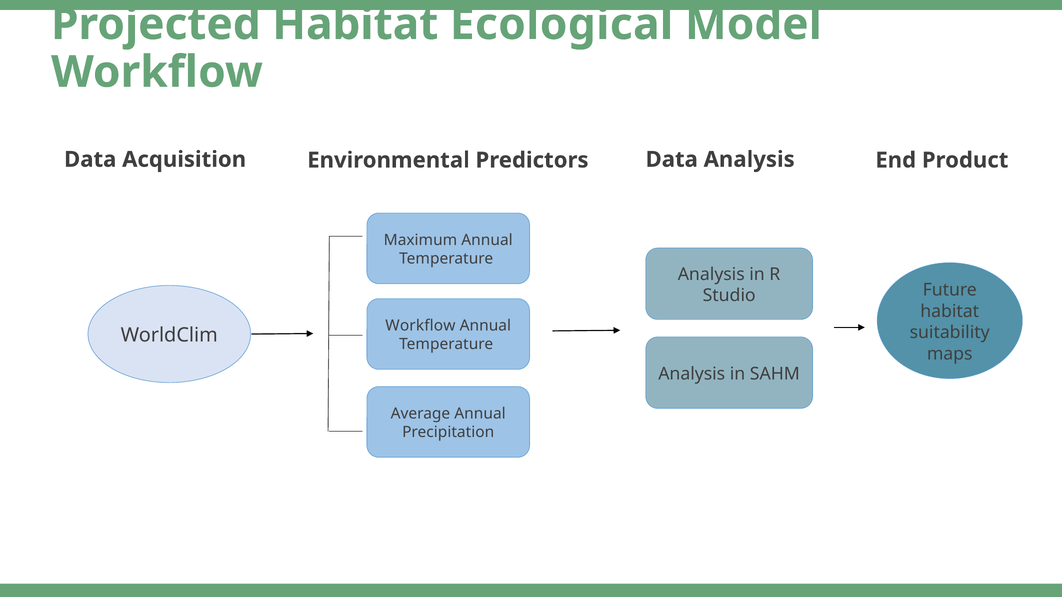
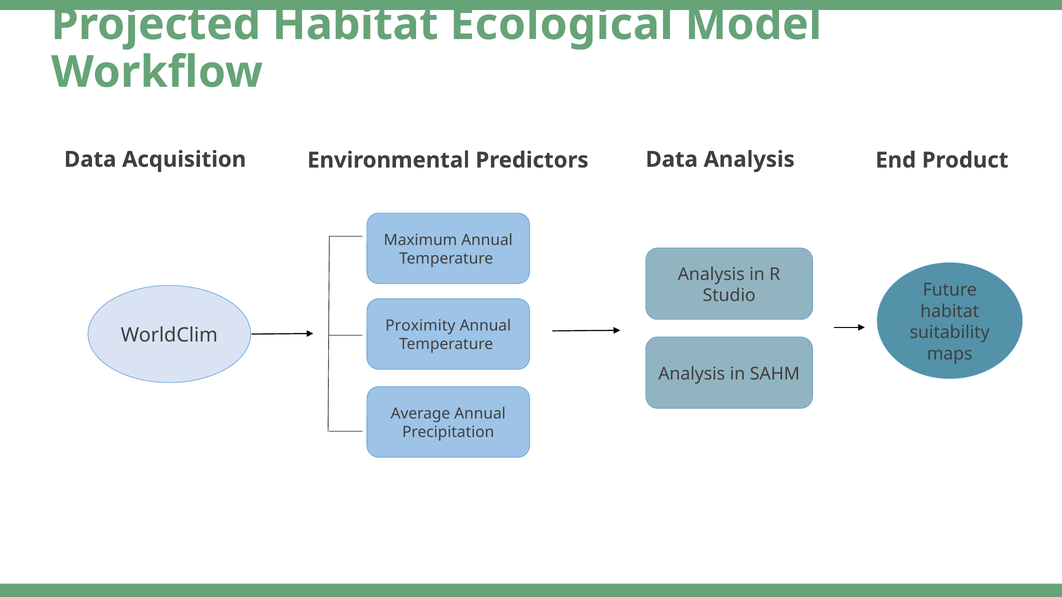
Workflow: Workflow -> Proximity (420, 326)
